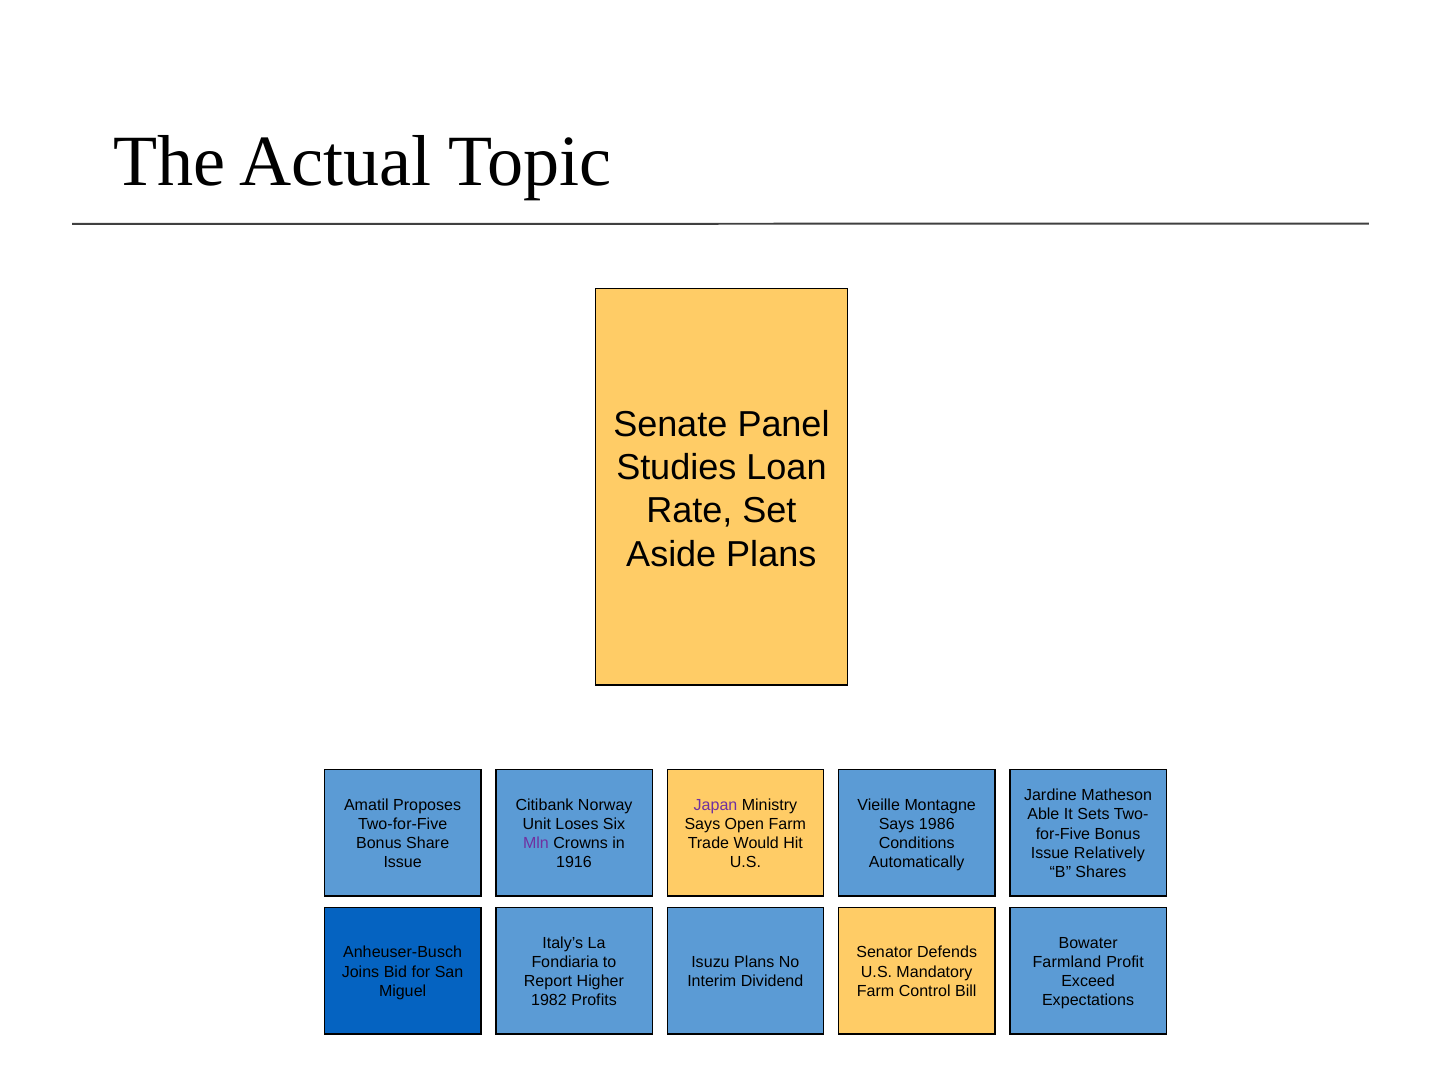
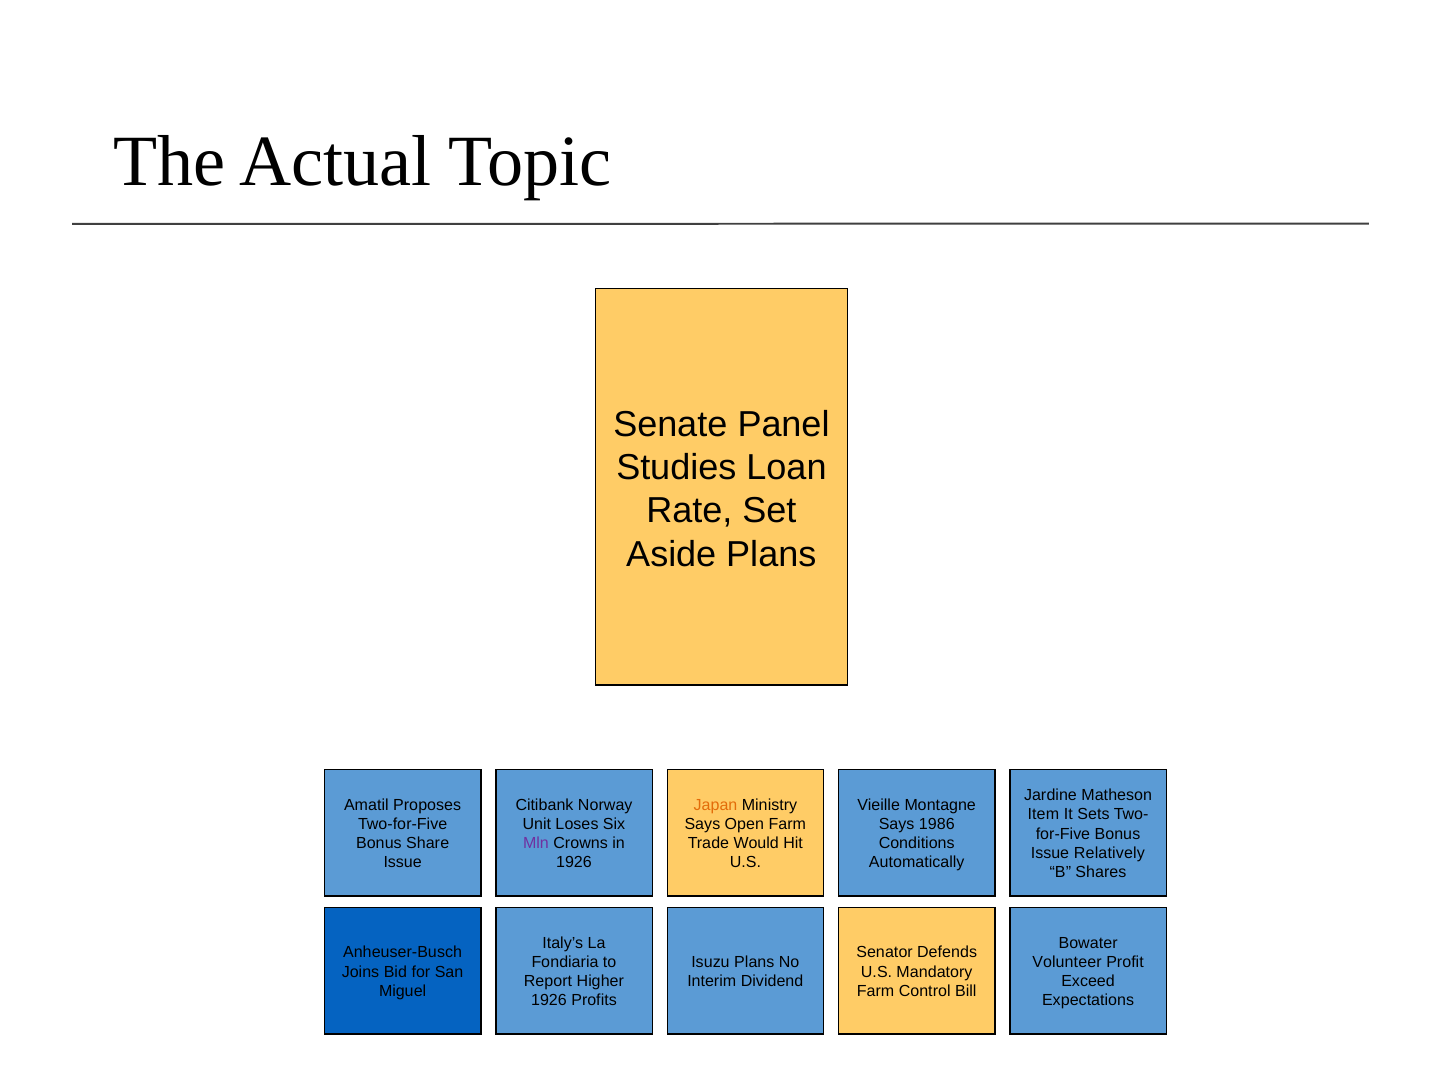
Japan colour: purple -> orange (716, 805)
Able: Able -> Item (1043, 815)
1916: 1916 -> 1926 (574, 863)
Farmland: Farmland -> Volunteer (1067, 962)
1982: 1982 -> 1926 (549, 1001)
